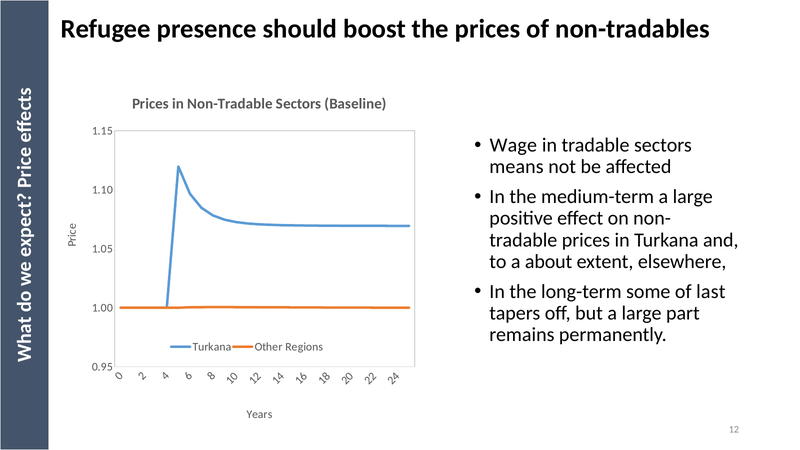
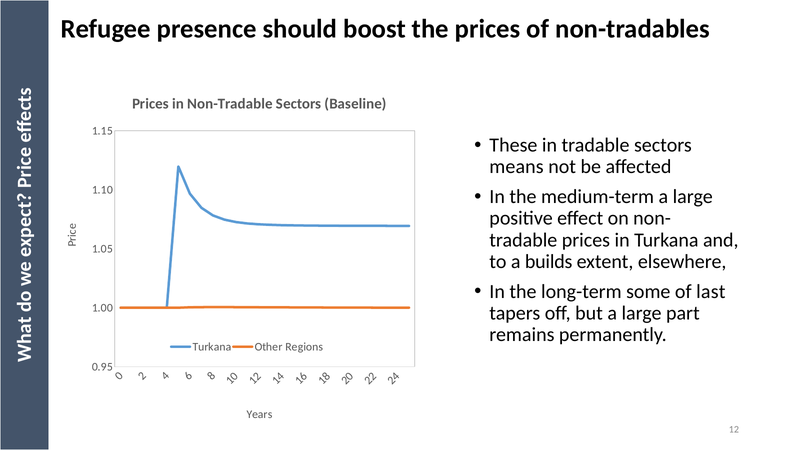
Wage: Wage -> These (513, 145)
about: about -> builds (549, 262)
